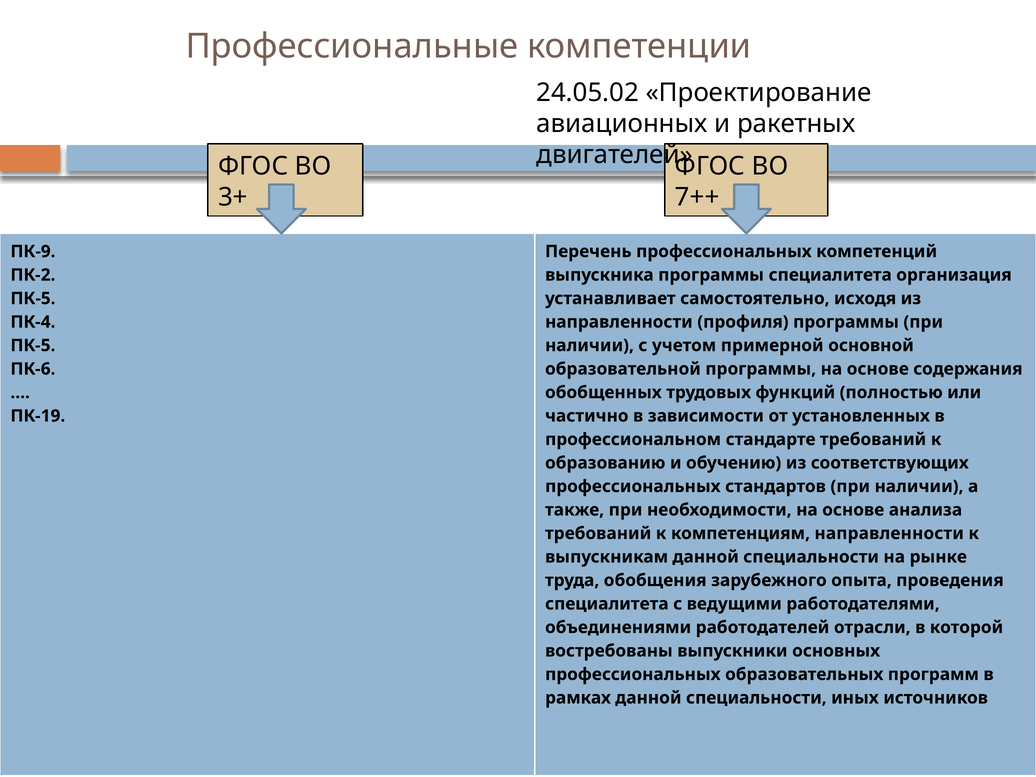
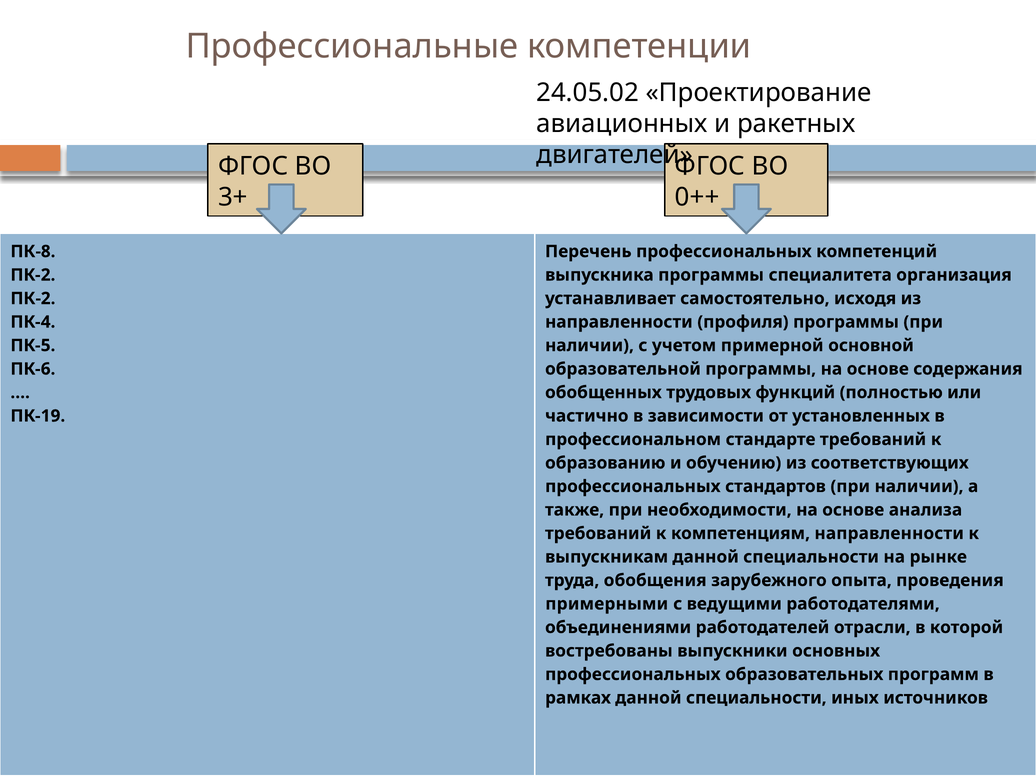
7++: 7++ -> 0++ (697, 197)
ПК-9: ПК-9 -> ПК-8 (33, 251)
ПК-5: ПК-5 -> ПК-2 (33, 298)
специалитета: специалитета -> примерными (607, 604)
